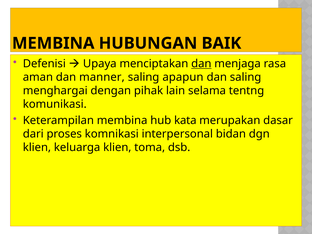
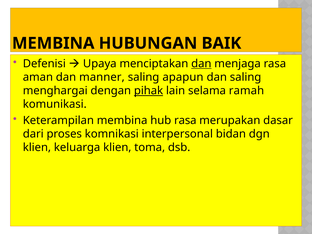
pihak underline: none -> present (149, 91)
tentng: tentng -> ramah (246, 91)
hub kata: kata -> rasa (185, 120)
